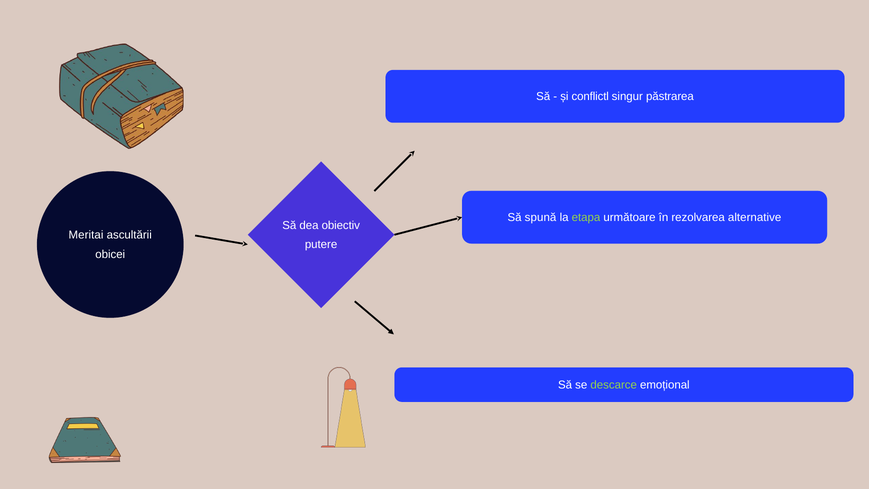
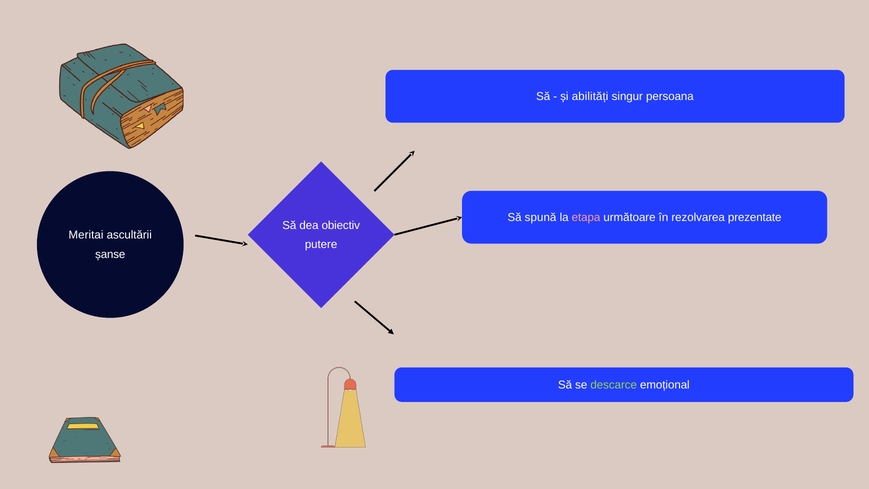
conflictl: conflictl -> abilități (590, 96)
păstrarea: păstrarea -> persoana (670, 96)
etapa colour: light green -> pink (586, 217)
alternative: alternative -> prezentate (755, 217)
obicei: obicei -> șanse (110, 254)
